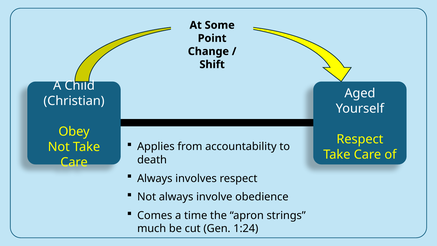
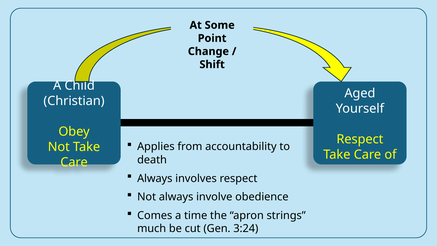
1:24: 1:24 -> 3:24 (246, 229)
